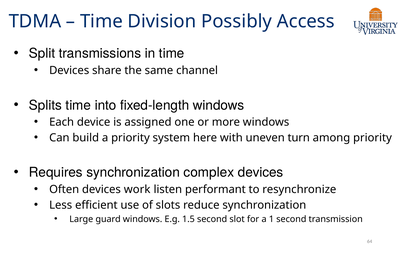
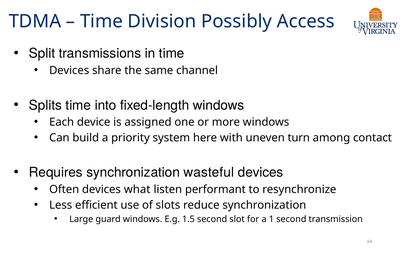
among priority: priority -> contact (372, 137)
complex: complex -> wasteful (209, 172)
work: work -> what (137, 189)
